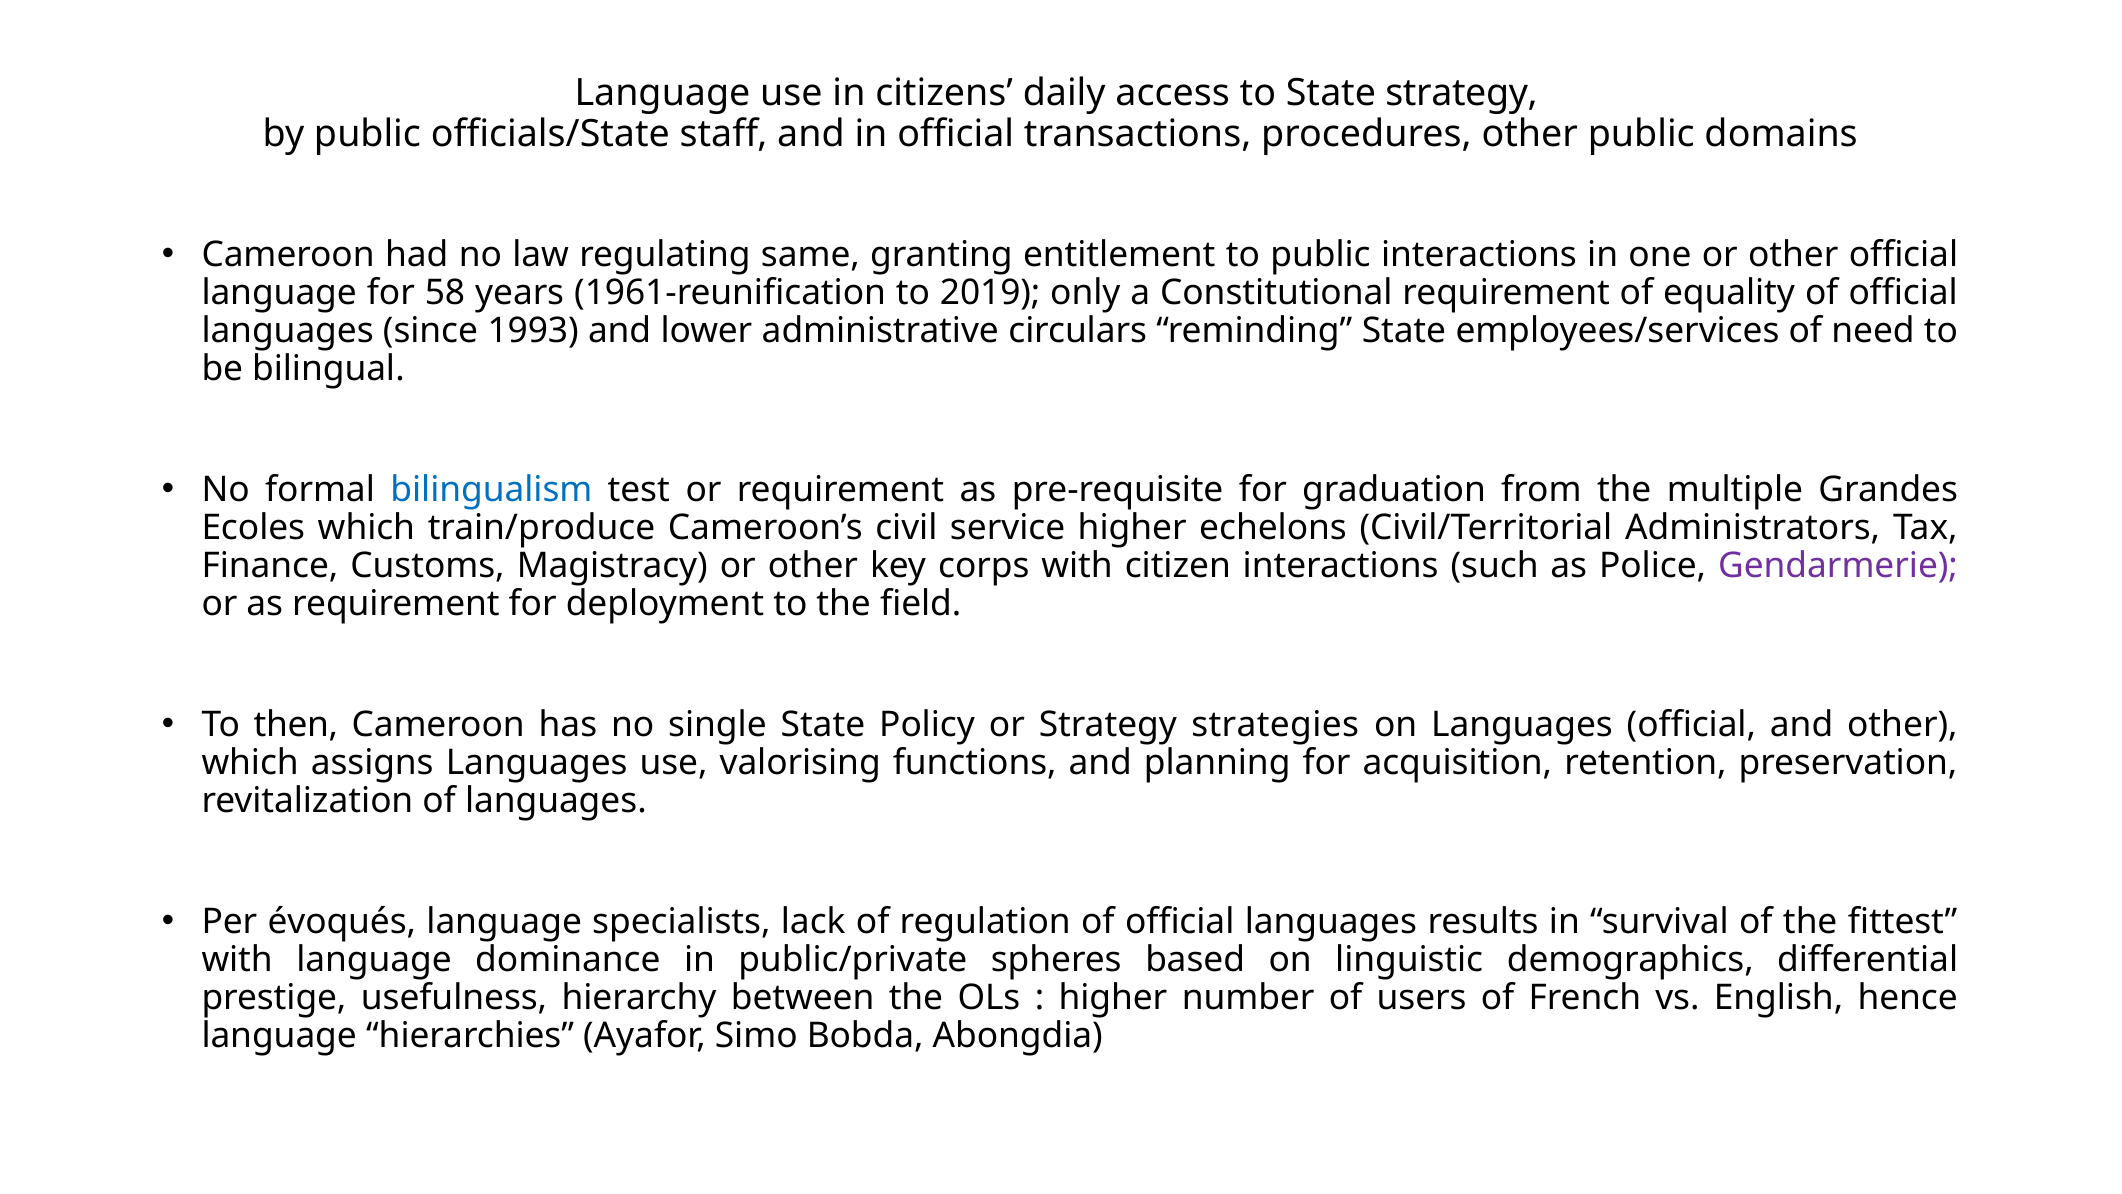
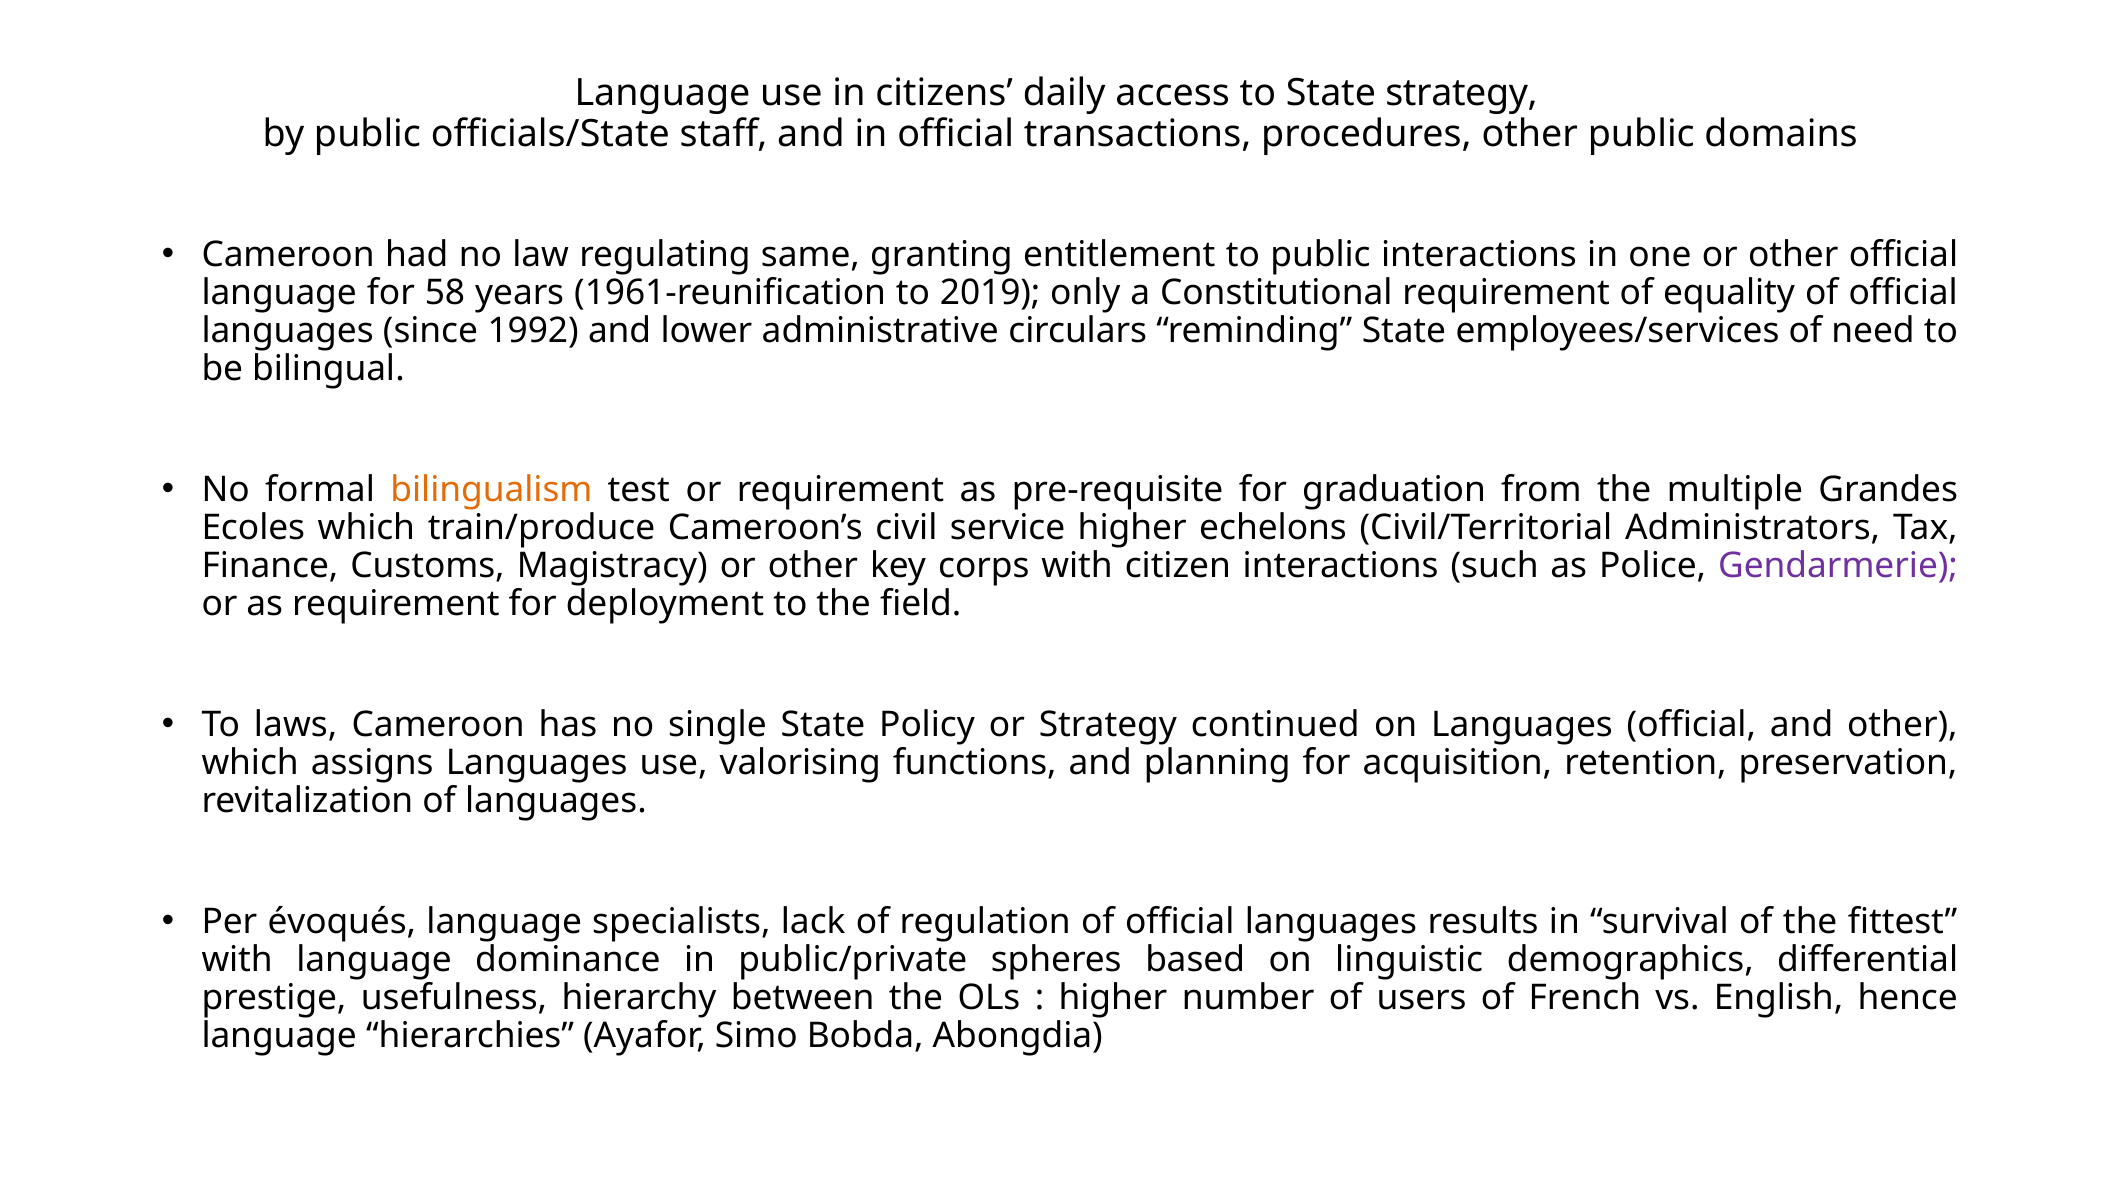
1993: 1993 -> 1992 (533, 331)
bilingualism colour: blue -> orange (491, 489)
then: then -> laws (296, 724)
strategies: strategies -> continued (1275, 724)
